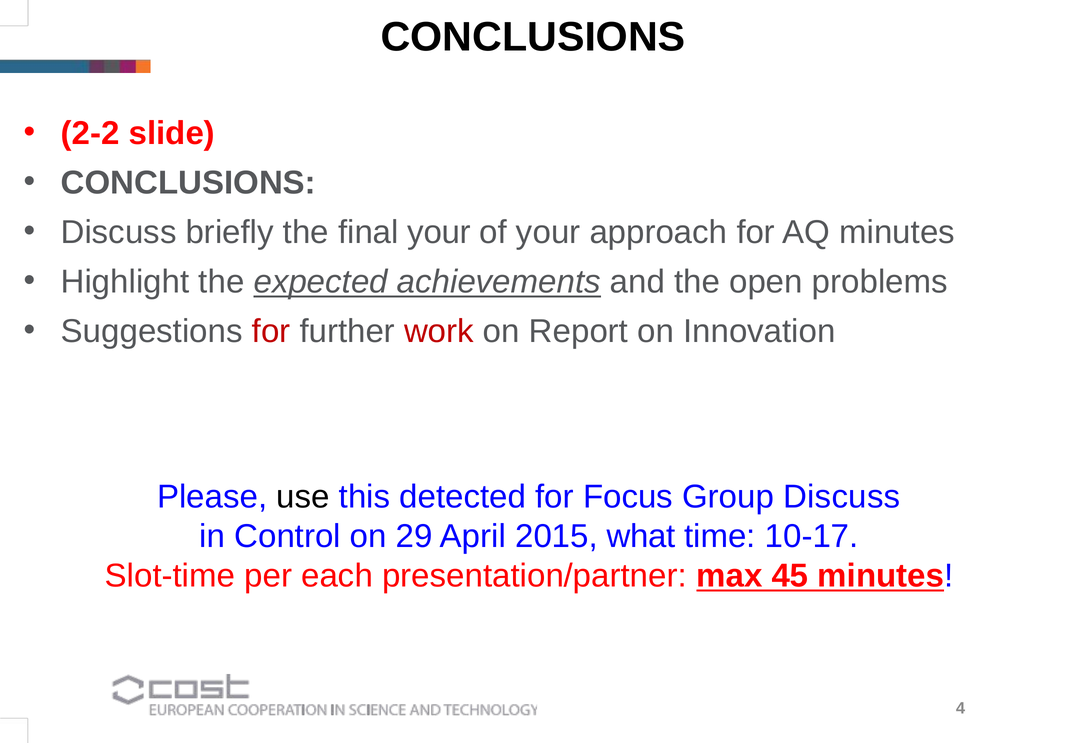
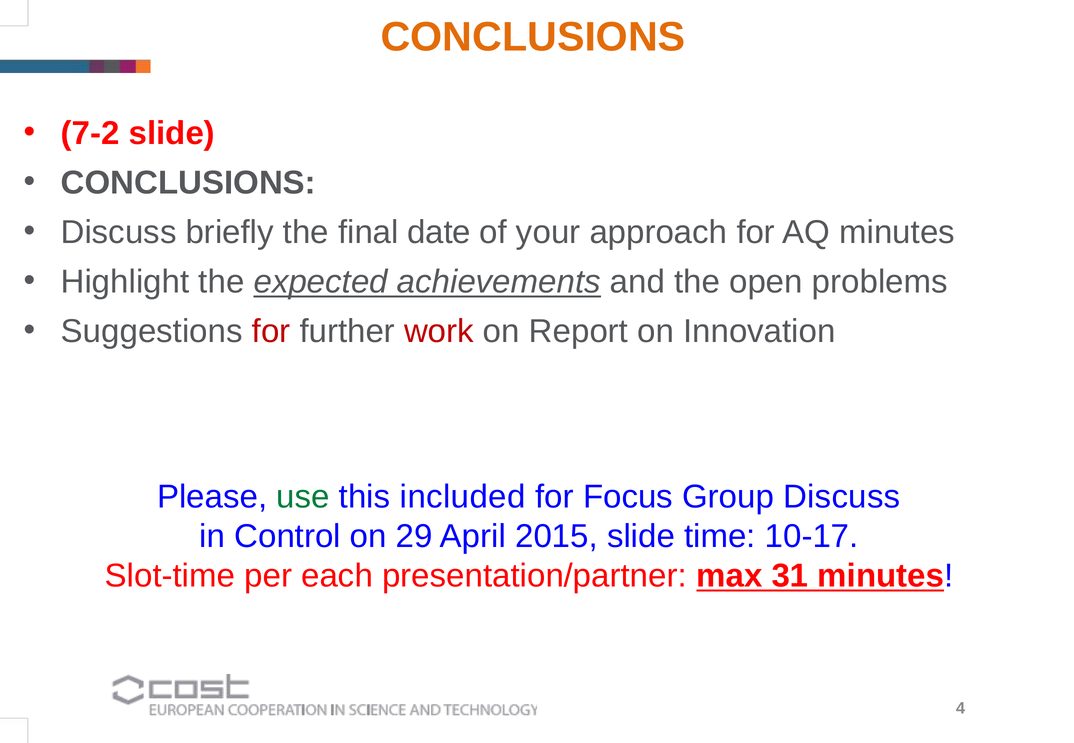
CONCLUSIONS colour: black -> orange (533, 37)
2-2: 2-2 -> 7-2 (90, 133)
final your: your -> date (439, 233)
use colour: black -> green (303, 497)
detected: detected -> included (463, 497)
2015 what: what -> slide (641, 537)
45: 45 -> 31 (790, 576)
